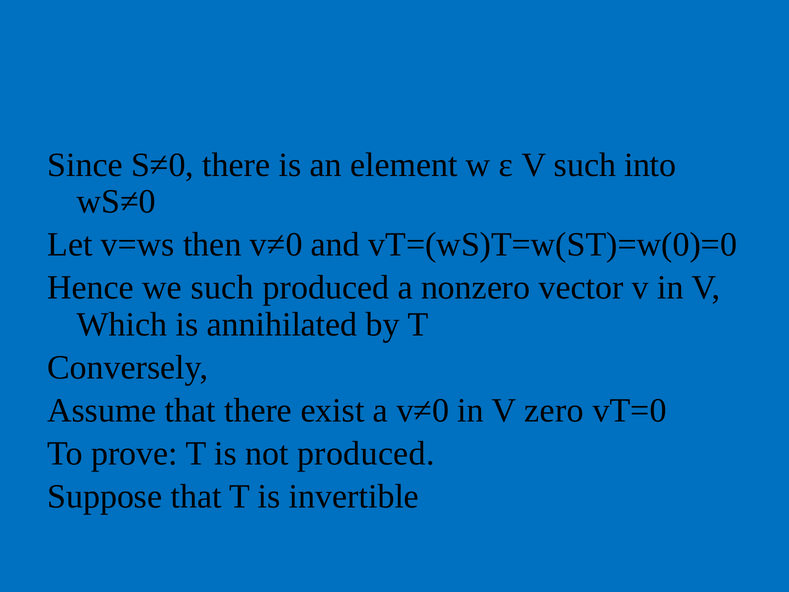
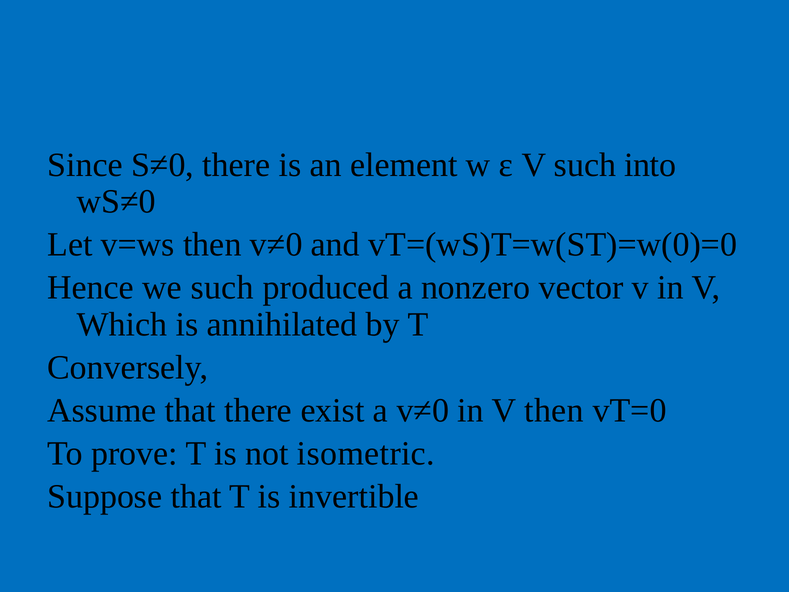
V zero: zero -> then (554, 410)
not produced: produced -> isometric (366, 453)
